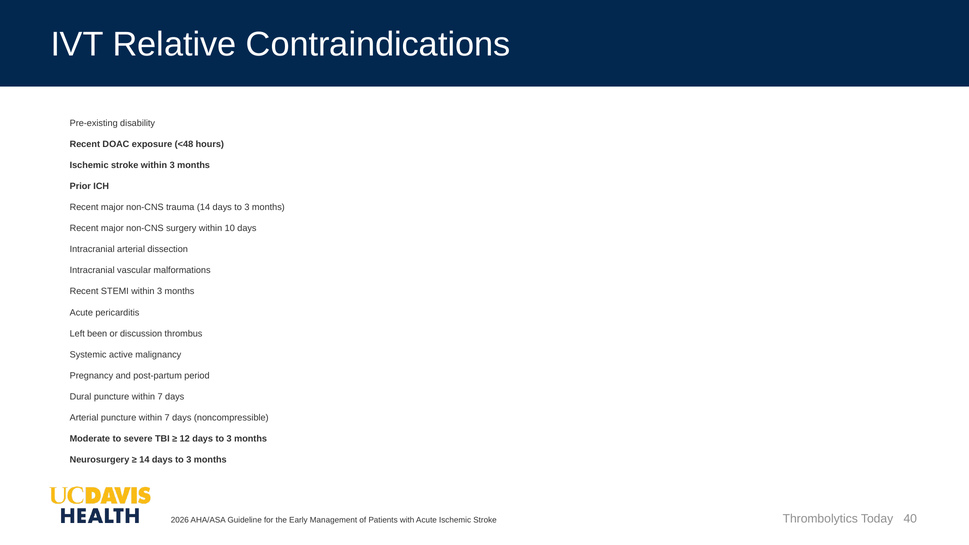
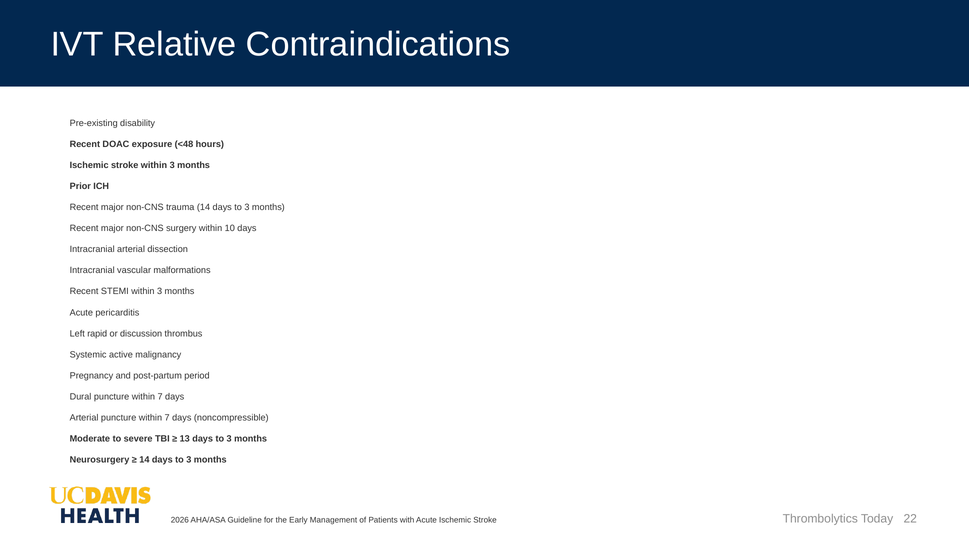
been: been -> rapid (97, 334)
12: 12 -> 13 (185, 439)
40: 40 -> 22 (910, 519)
